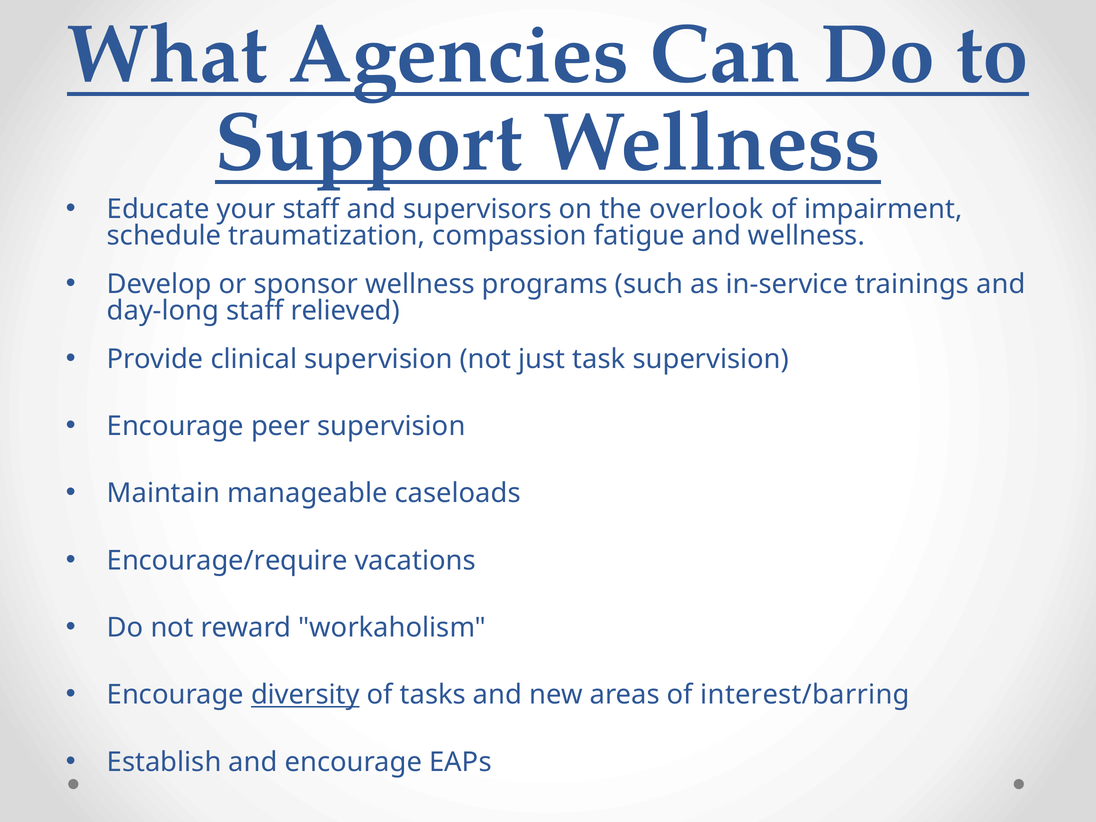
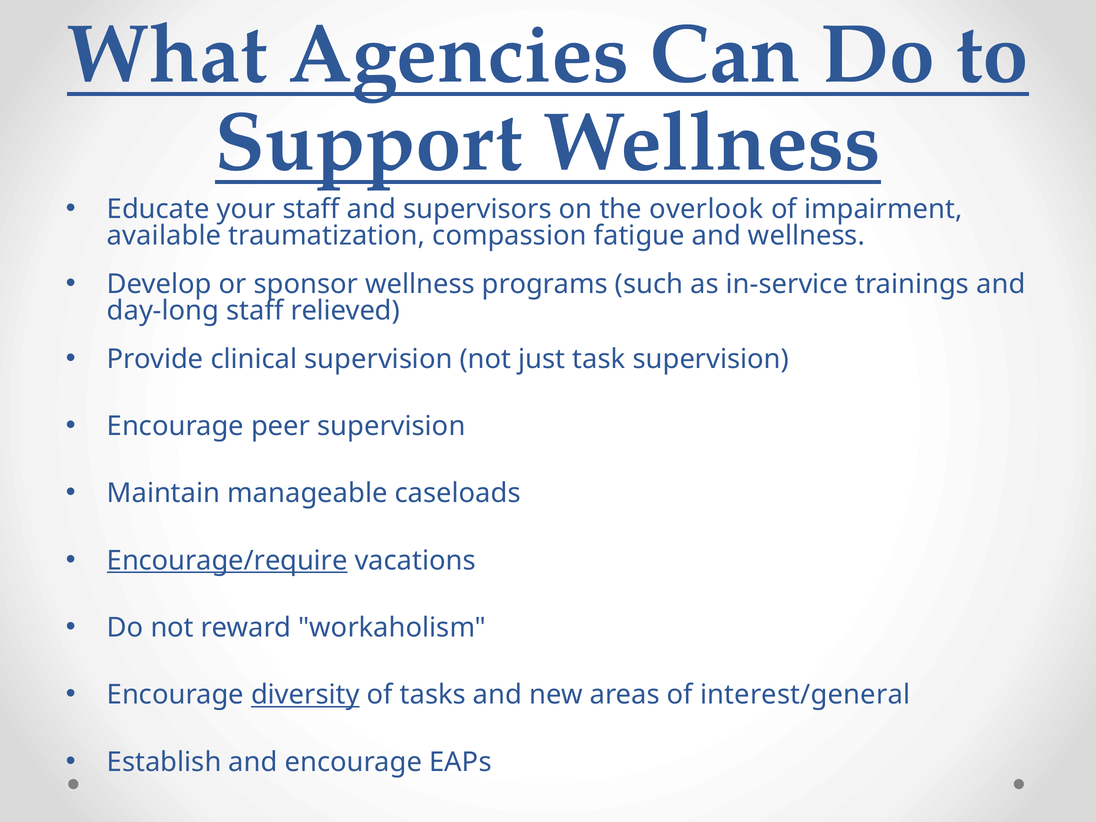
schedule: schedule -> available (164, 236)
Encourage/require underline: none -> present (227, 561)
interest/barring: interest/barring -> interest/general (805, 695)
